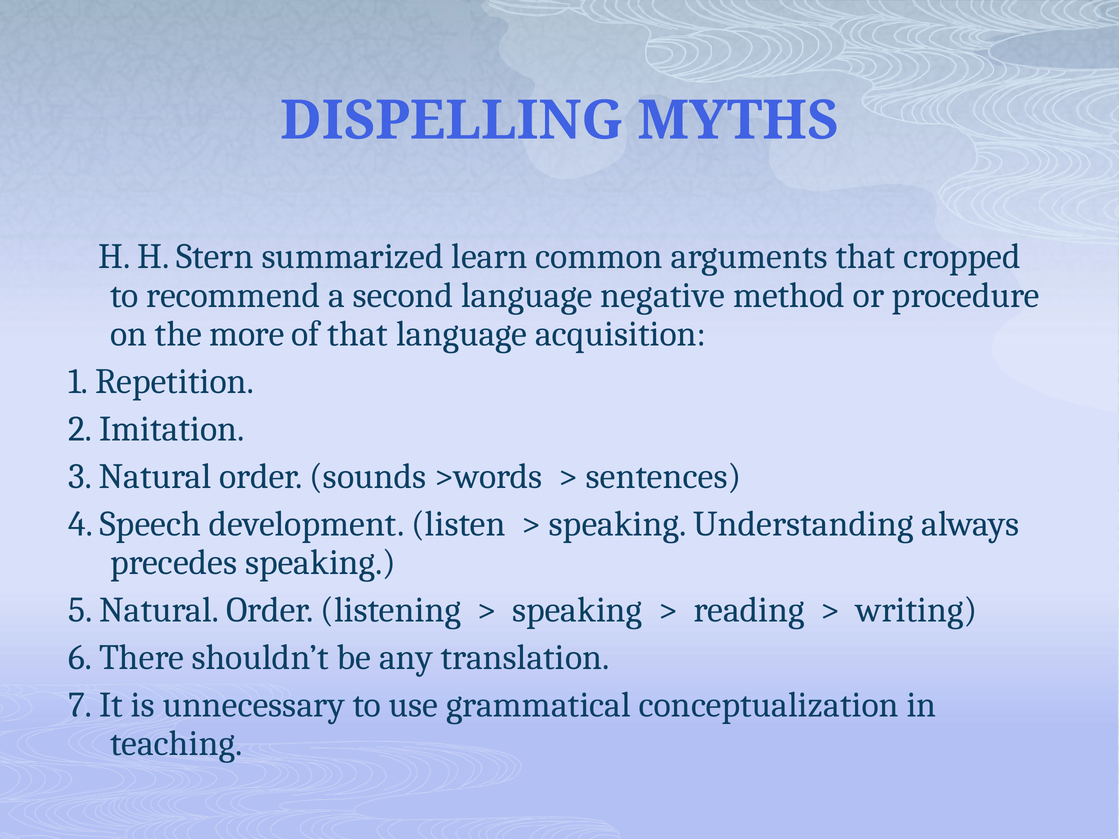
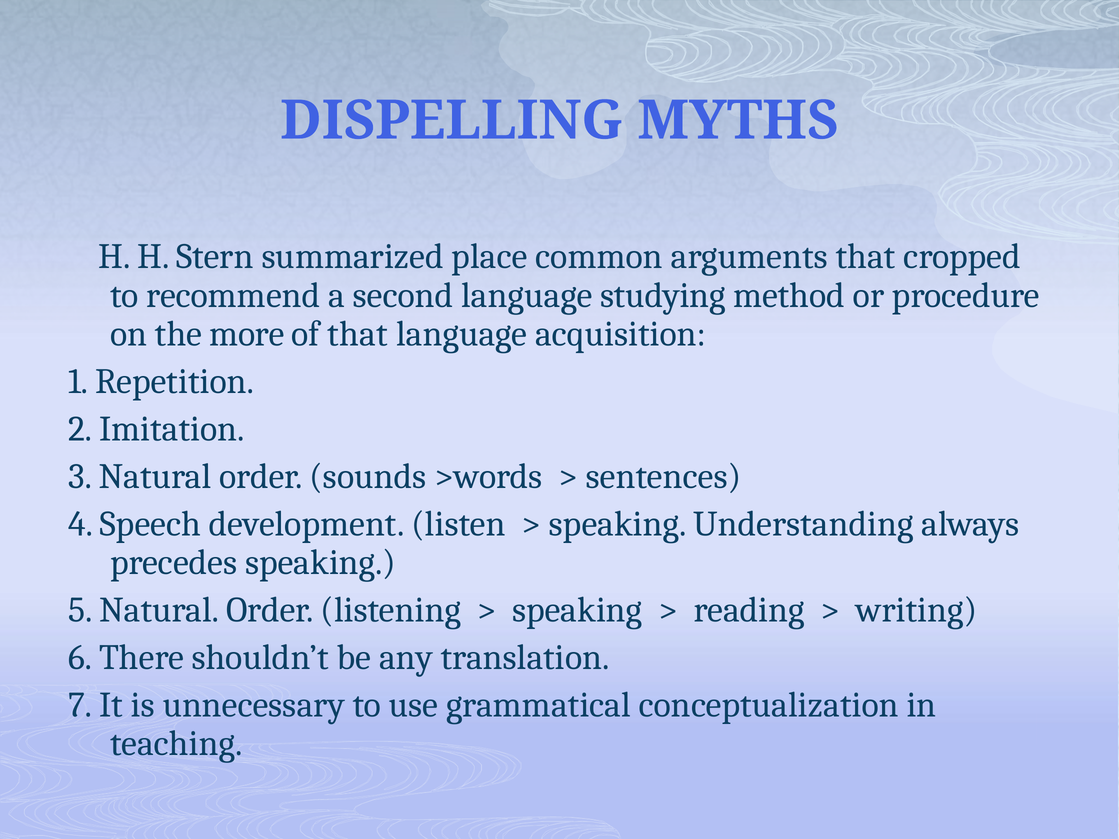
learn: learn -> place (490, 257)
negative: negative -> studying (663, 295)
